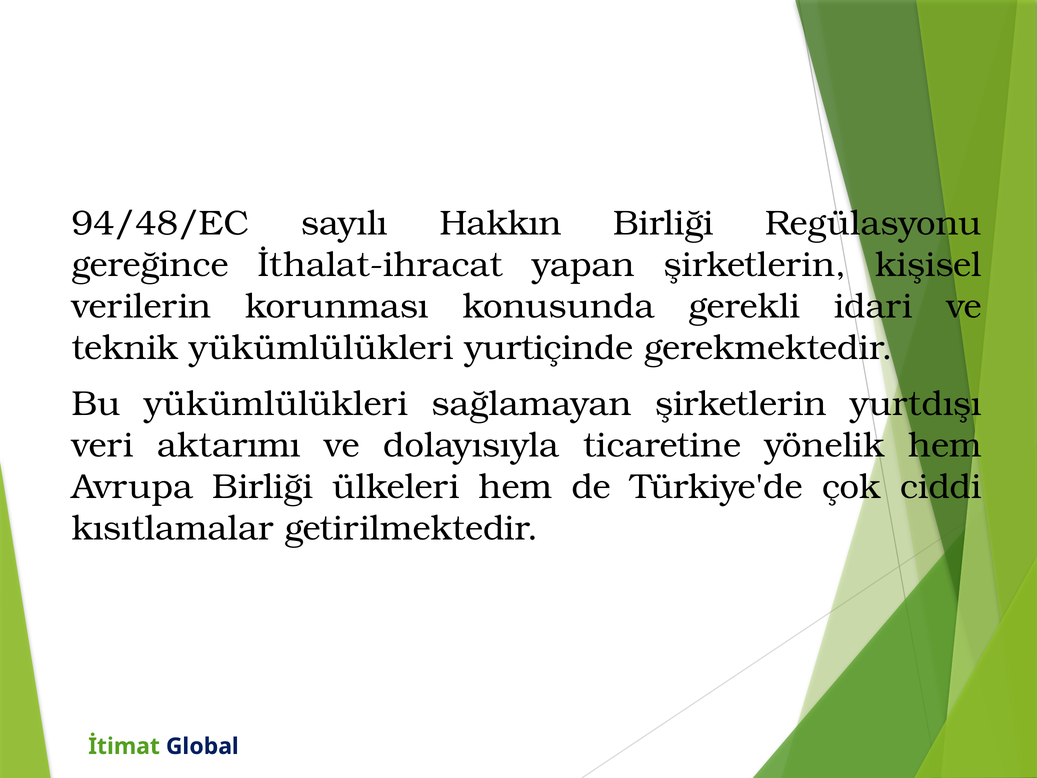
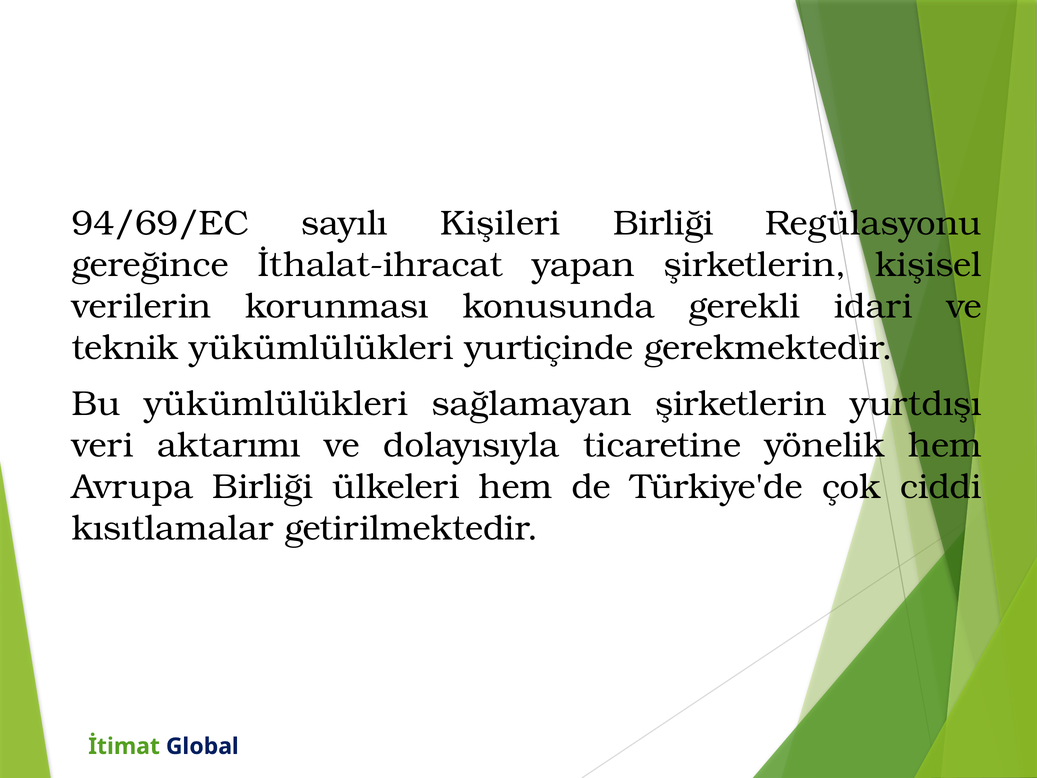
94/48/EC: 94/48/EC -> 94/69/EC (160, 223)
Hakkın: Hakkın -> Kişileri (500, 223)
